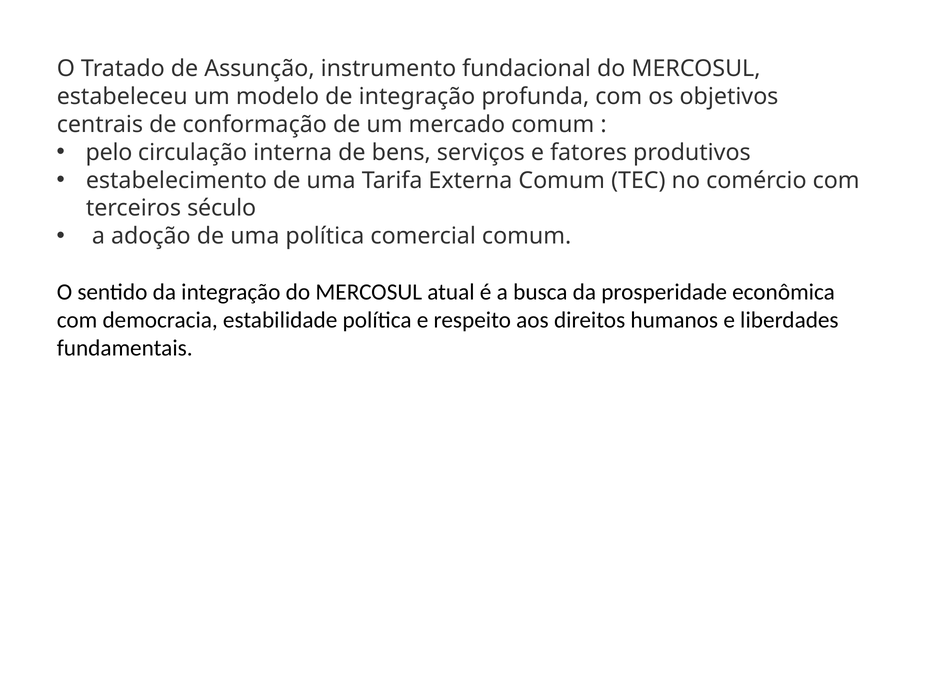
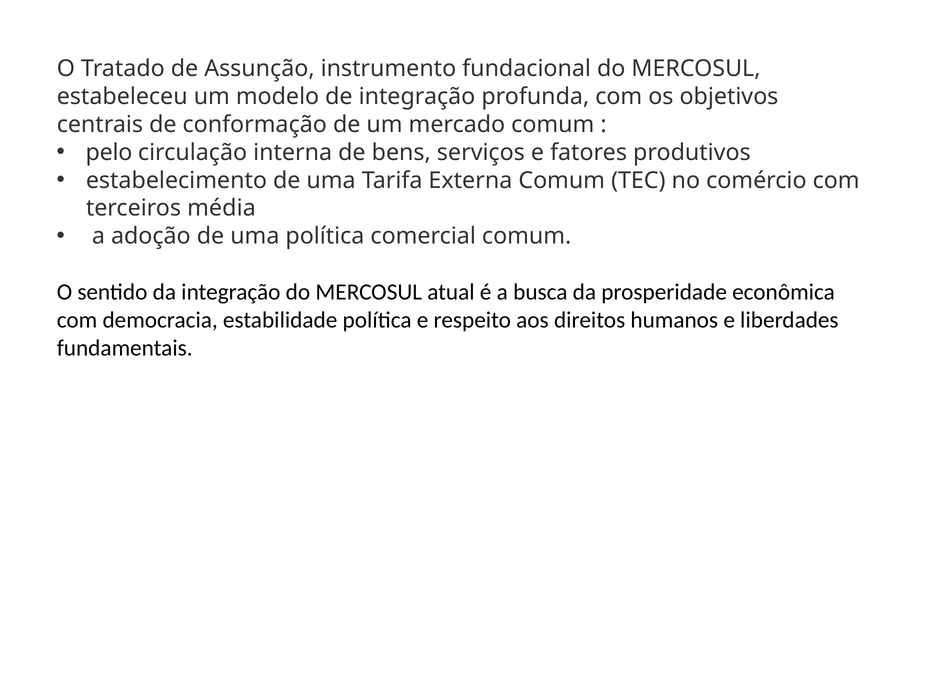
século: século -> média (221, 208)
